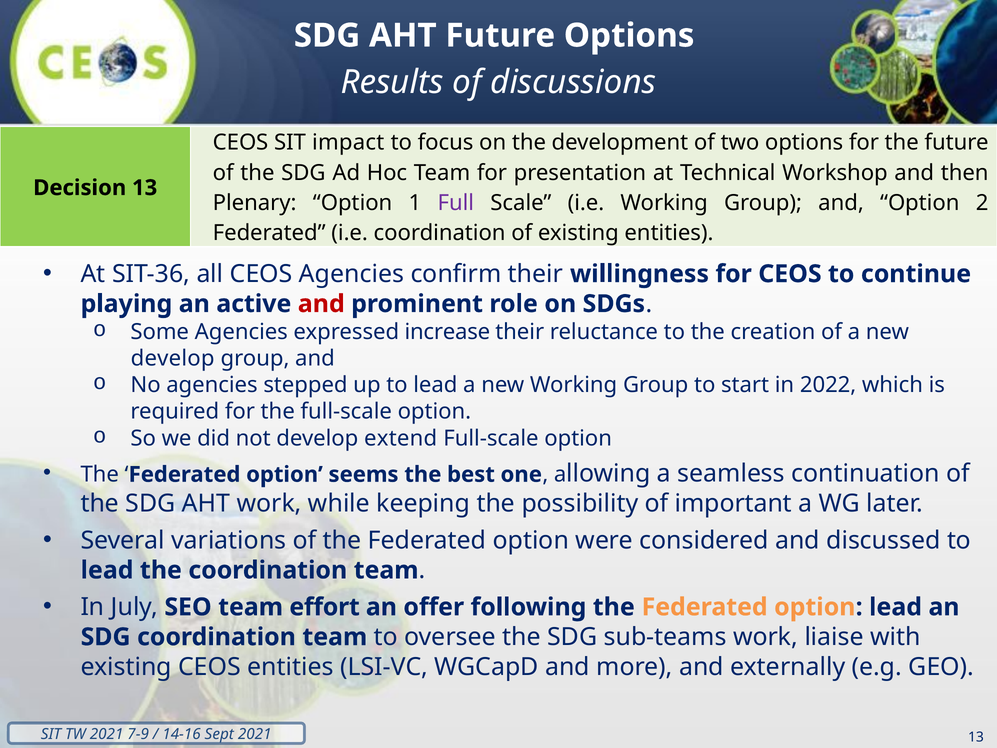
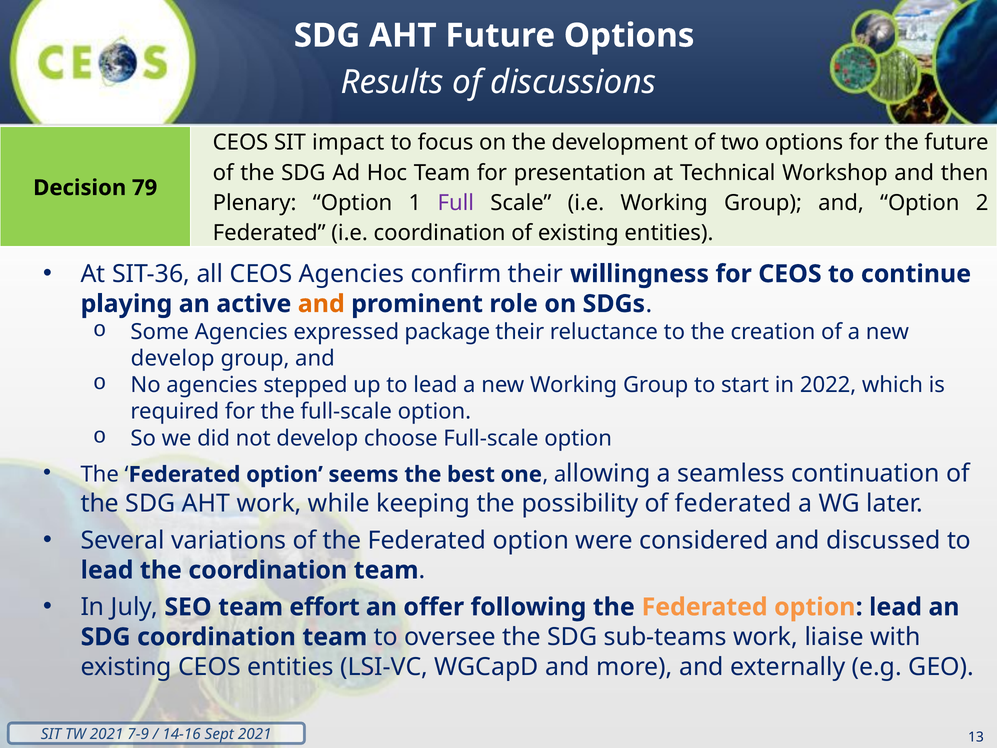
Decision 13: 13 -> 79 (145, 188)
and colour: red -> orange (321, 304)
increase: increase -> package (447, 332)
extend: extend -> choose (401, 438)
of important: important -> federated (733, 503)
